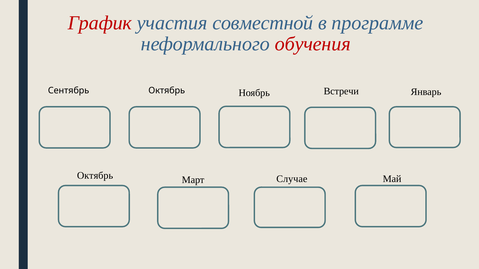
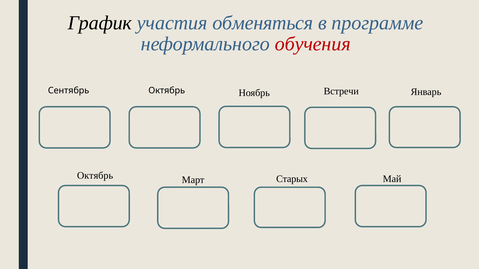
График colour: red -> black (100, 23)
совместной: совместной -> обменяться (263, 23)
Случае: Случае -> Старых (292, 179)
